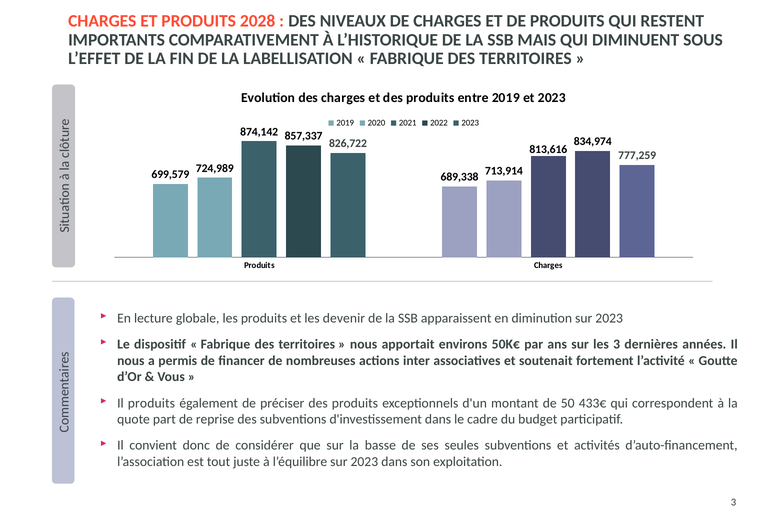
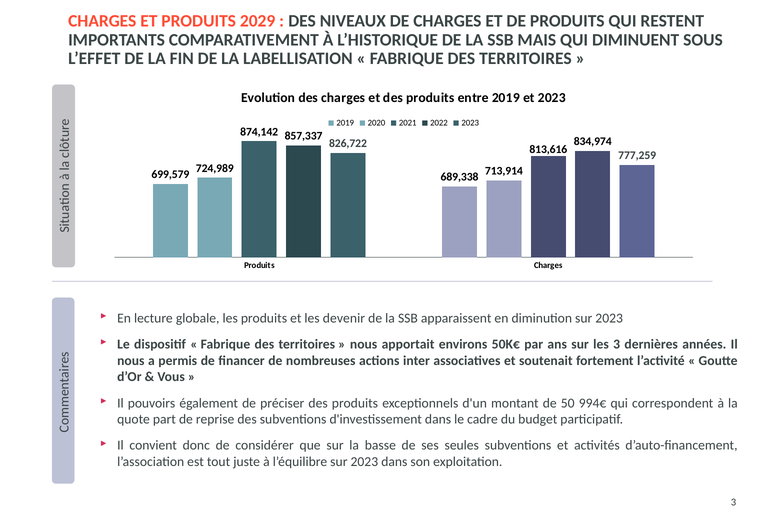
2028: 2028 -> 2029 (258, 21)
Il produits: produits -> pouvoirs (152, 403)
433€: 433€ -> 994€ (593, 403)
